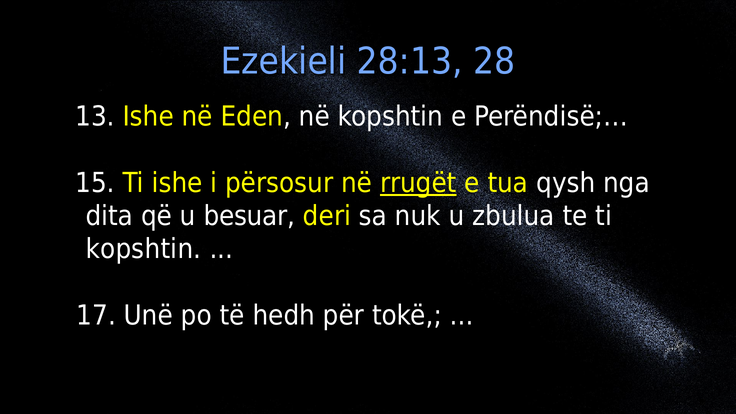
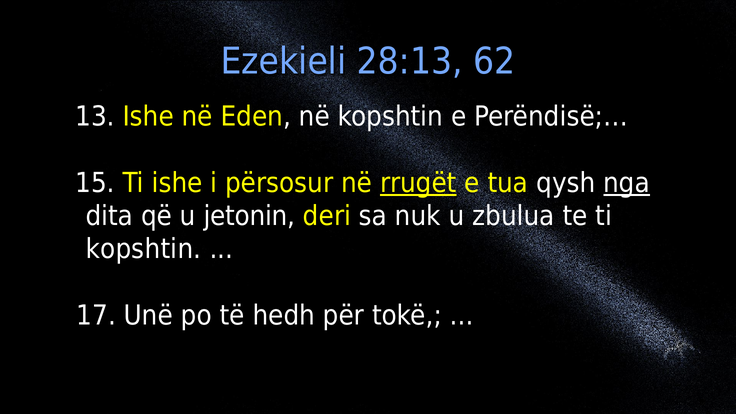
28: 28 -> 62 (494, 62)
nga underline: none -> present (627, 183)
besuar: besuar -> jetonin (249, 216)
